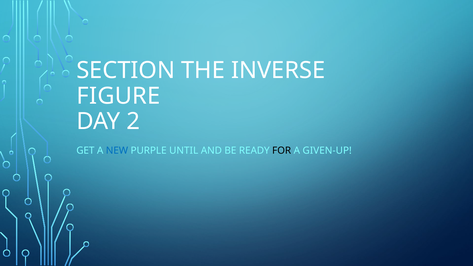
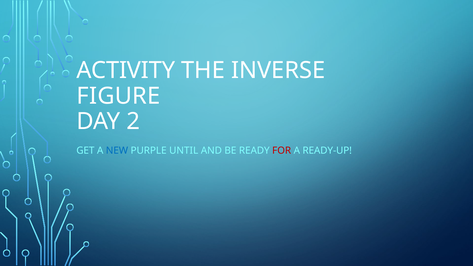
SECTION: SECTION -> ACTIVITY (126, 70)
FOR colour: black -> red (282, 150)
GIVEN-UP: GIVEN-UP -> READY-UP (327, 150)
